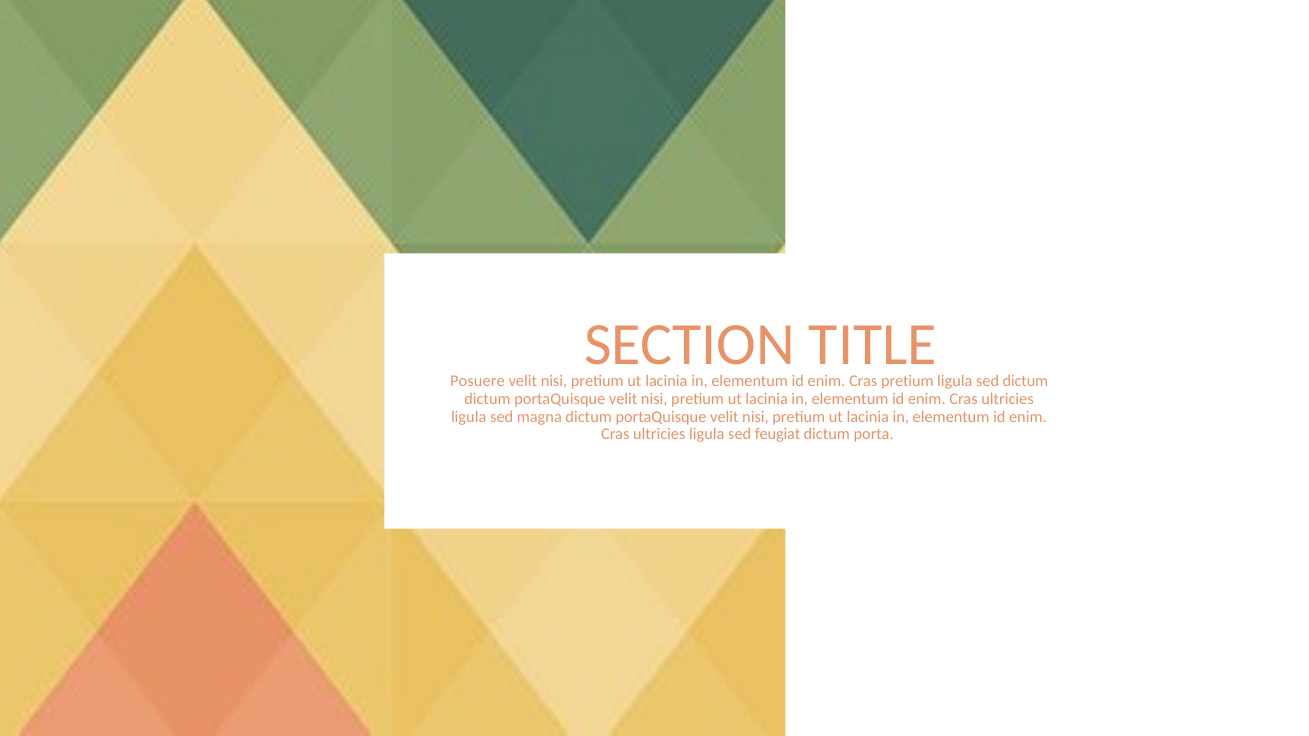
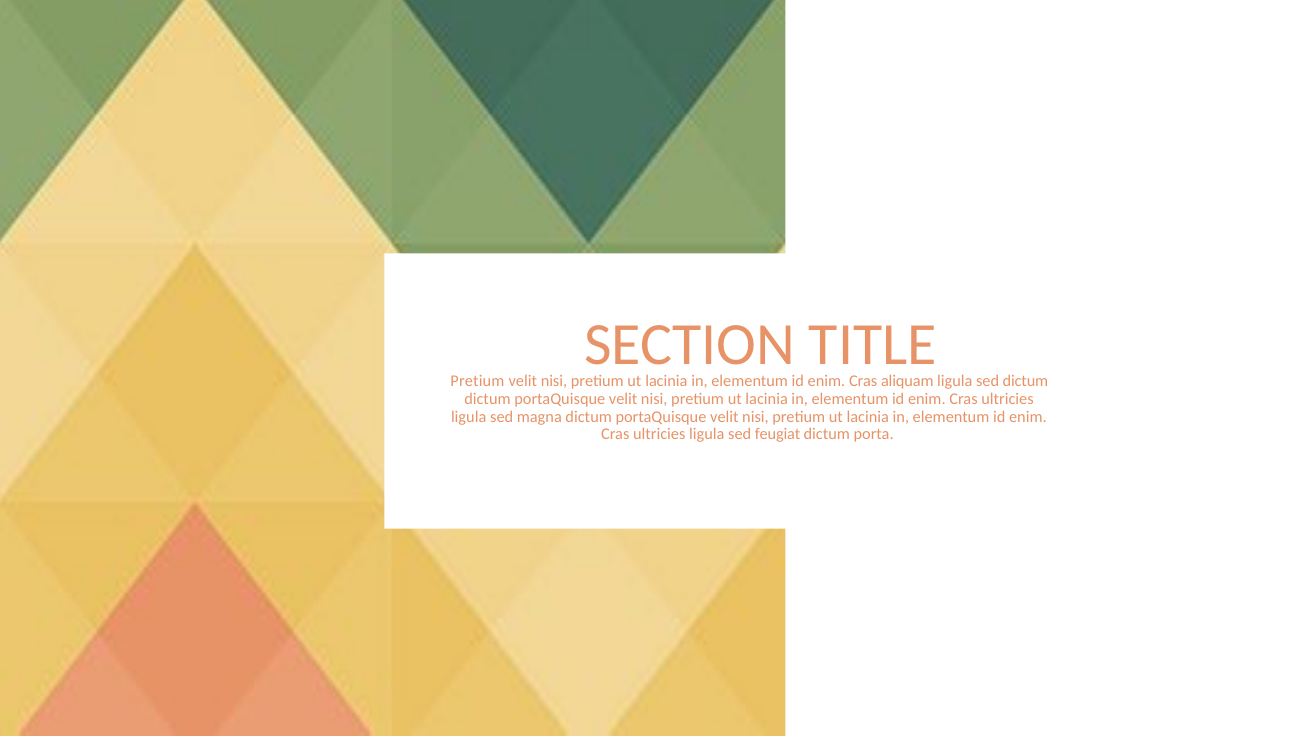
Posuere: Posuere -> Pretium (477, 381)
Cras pretium: pretium -> aliquam (907, 381)
